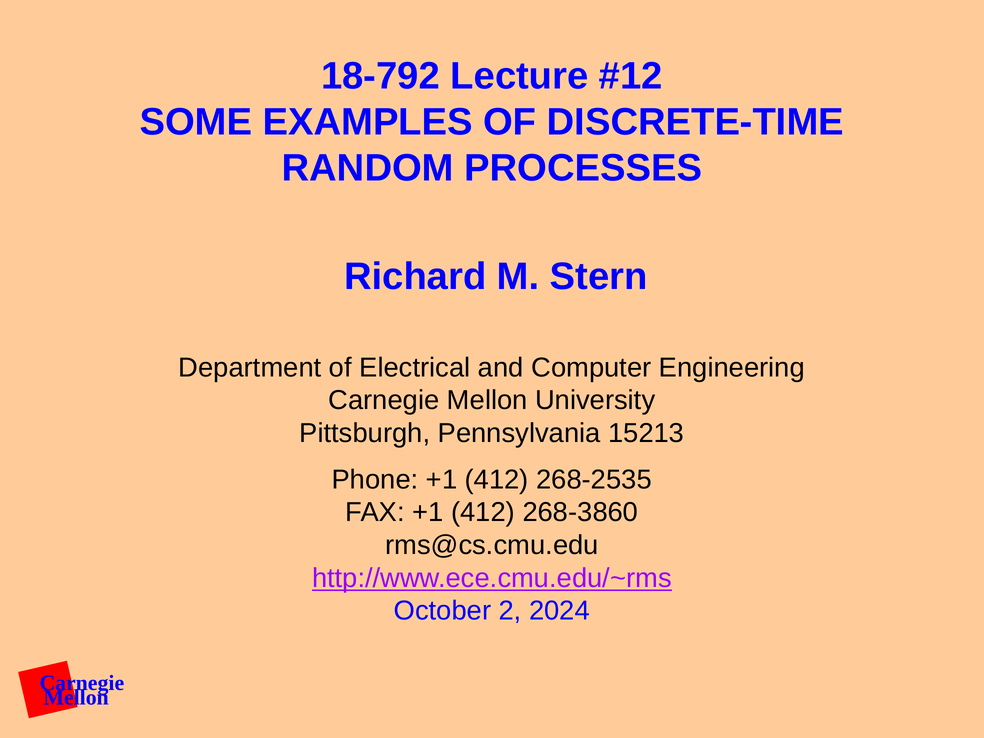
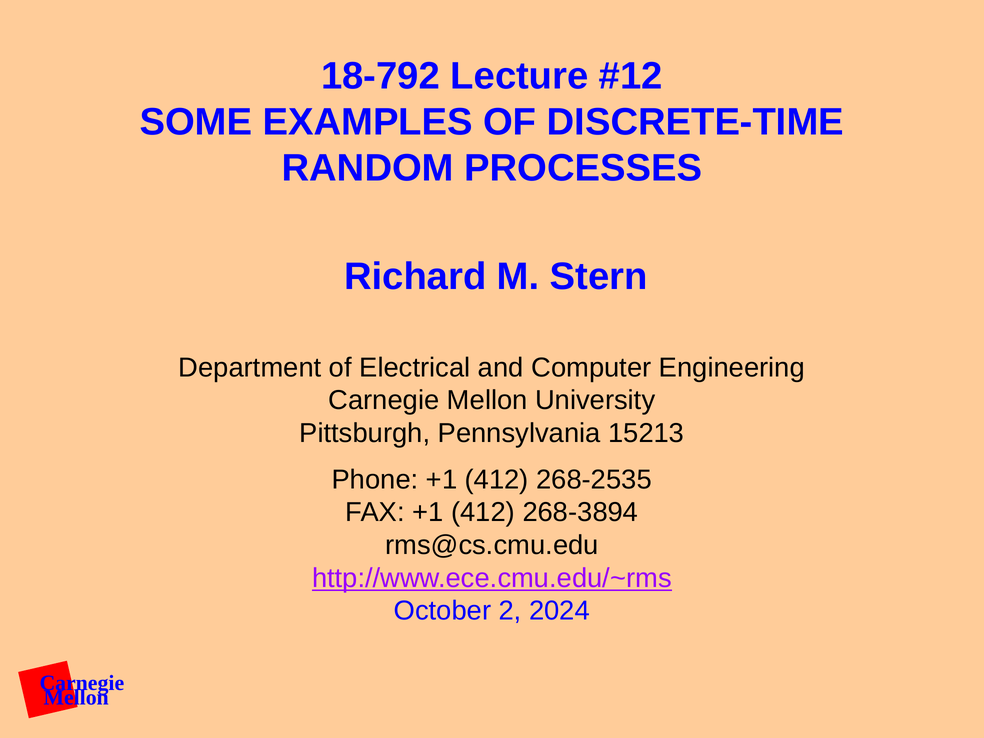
268-3860: 268-3860 -> 268-3894 (580, 512)
